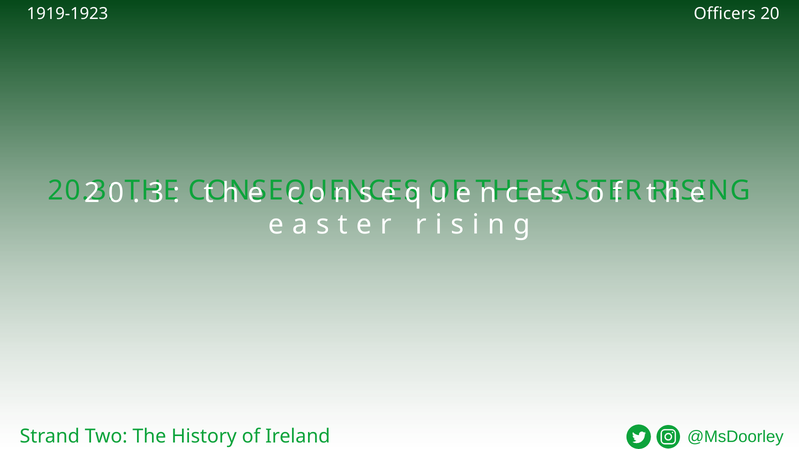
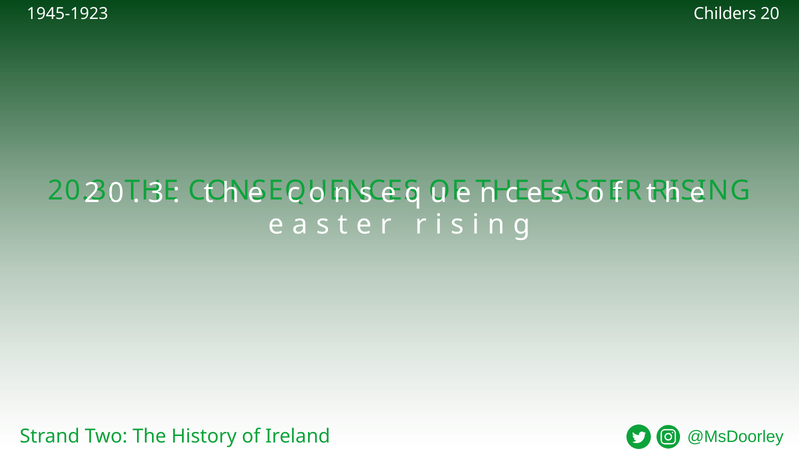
1919-1923: 1919-1923 -> 1945-1923 (67, 14)
Officers: Officers -> Childers (725, 14)
